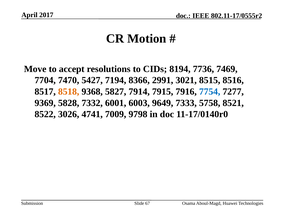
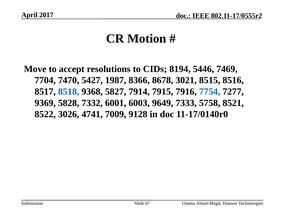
7736: 7736 -> 5446 (203, 69)
7194: 7194 -> 1987 (116, 80)
2991: 2991 -> 8678 (163, 80)
8518 colour: orange -> blue (69, 91)
9798: 9798 -> 9128 (138, 114)
